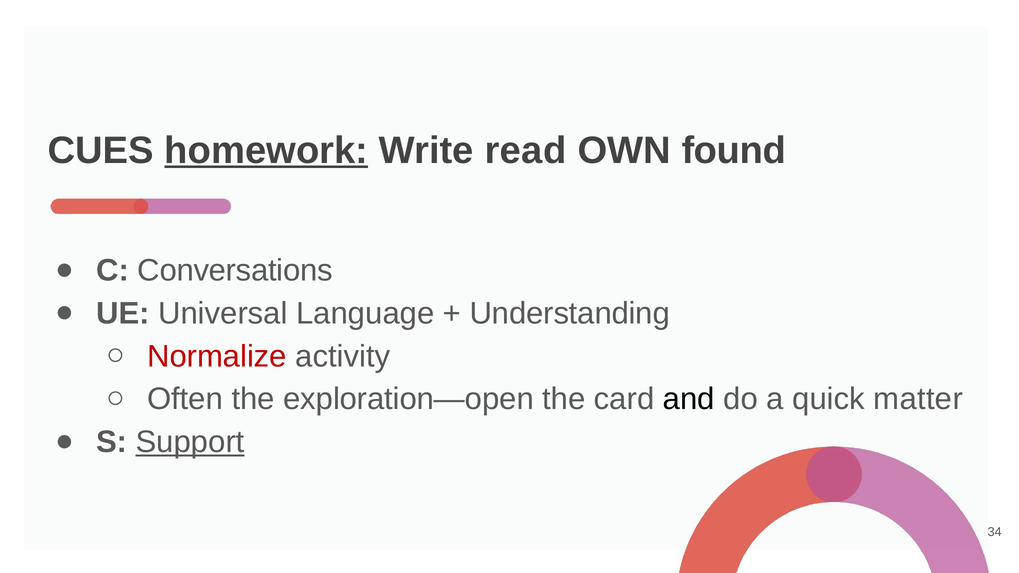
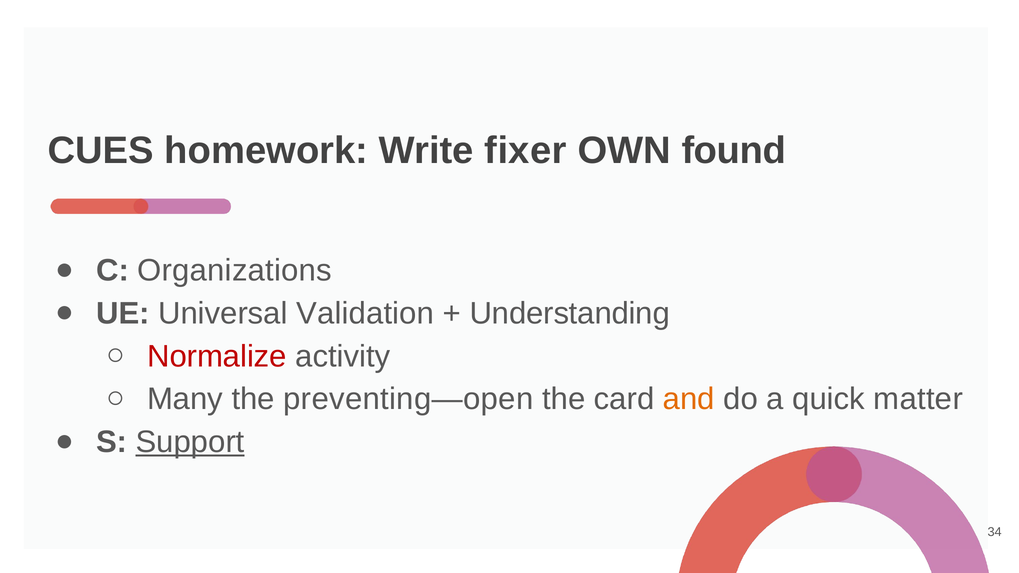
homework underline: present -> none (266, 150)
read: read -> fixer (526, 150)
Conversations: Conversations -> Organizations (235, 271)
Language: Language -> Validation (365, 313)
Often: Often -> Many (185, 399)
exploration—open: exploration—open -> preventing—open (408, 399)
and colour: black -> orange (689, 399)
